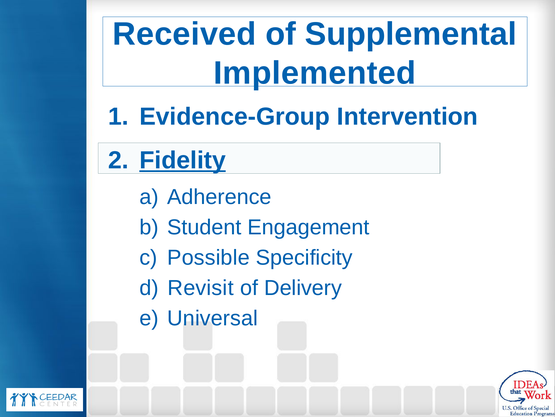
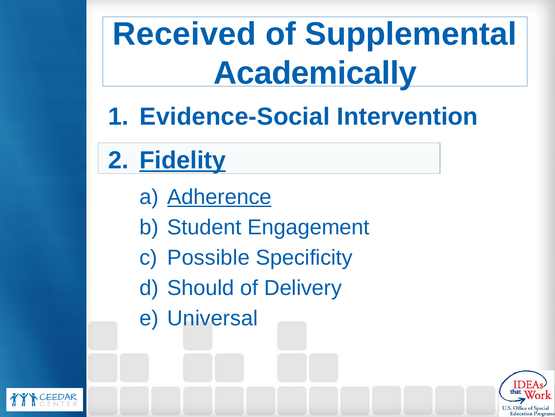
Implemented: Implemented -> Academically (315, 73)
Evidence-Group: Evidence-Group -> Evidence-Social (235, 116)
Adherence underline: none -> present (219, 197)
Revisit: Revisit -> Should (201, 287)
